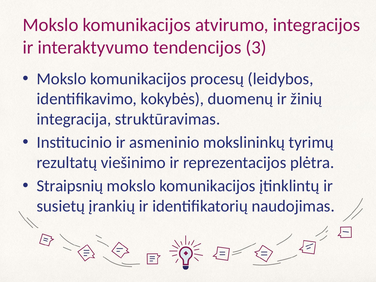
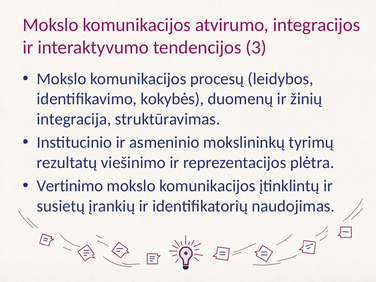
Straipsnių: Straipsnių -> Vertinimo (70, 186)
